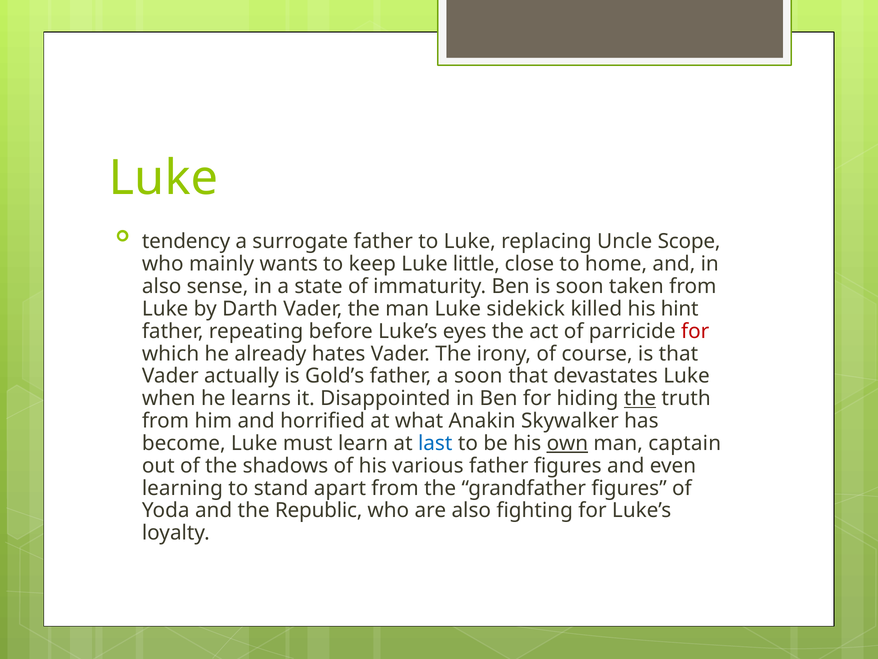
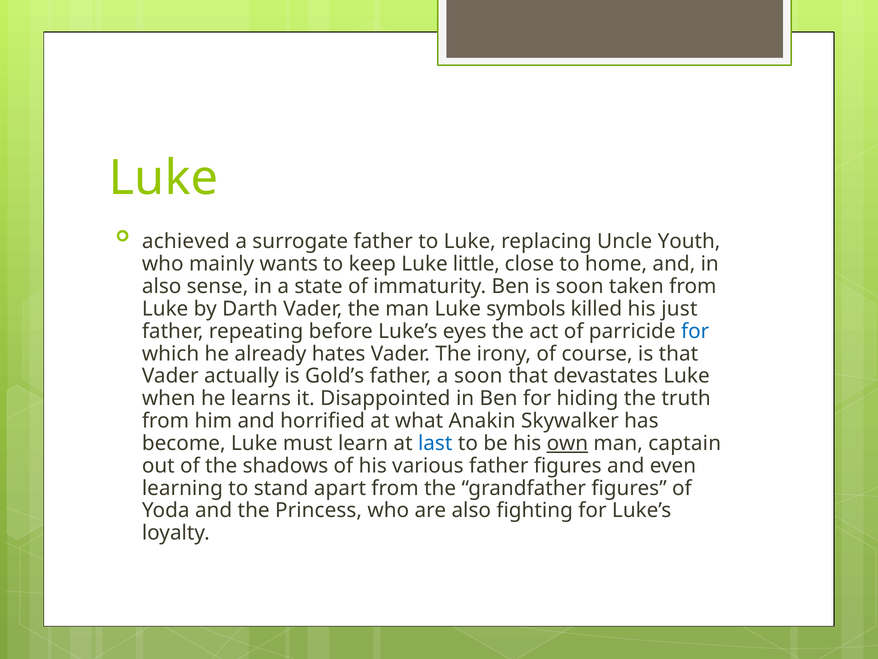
tendency: tendency -> achieved (186, 241)
Scope: Scope -> Youth (689, 241)
sidekick: sidekick -> symbols (526, 309)
hint: hint -> just (679, 309)
for colour: red -> blue (695, 331)
the underline: present -> none (640, 398)
Republic: Republic -> Princess (318, 510)
